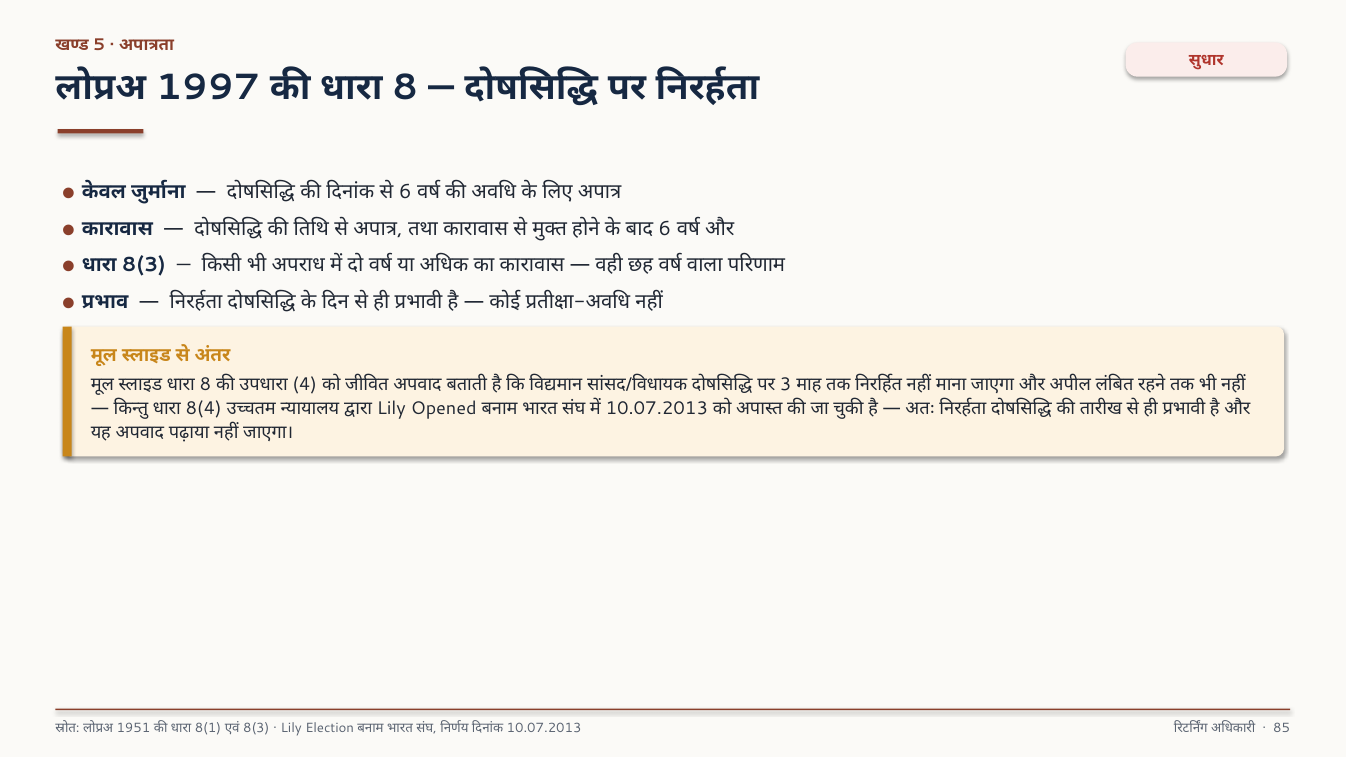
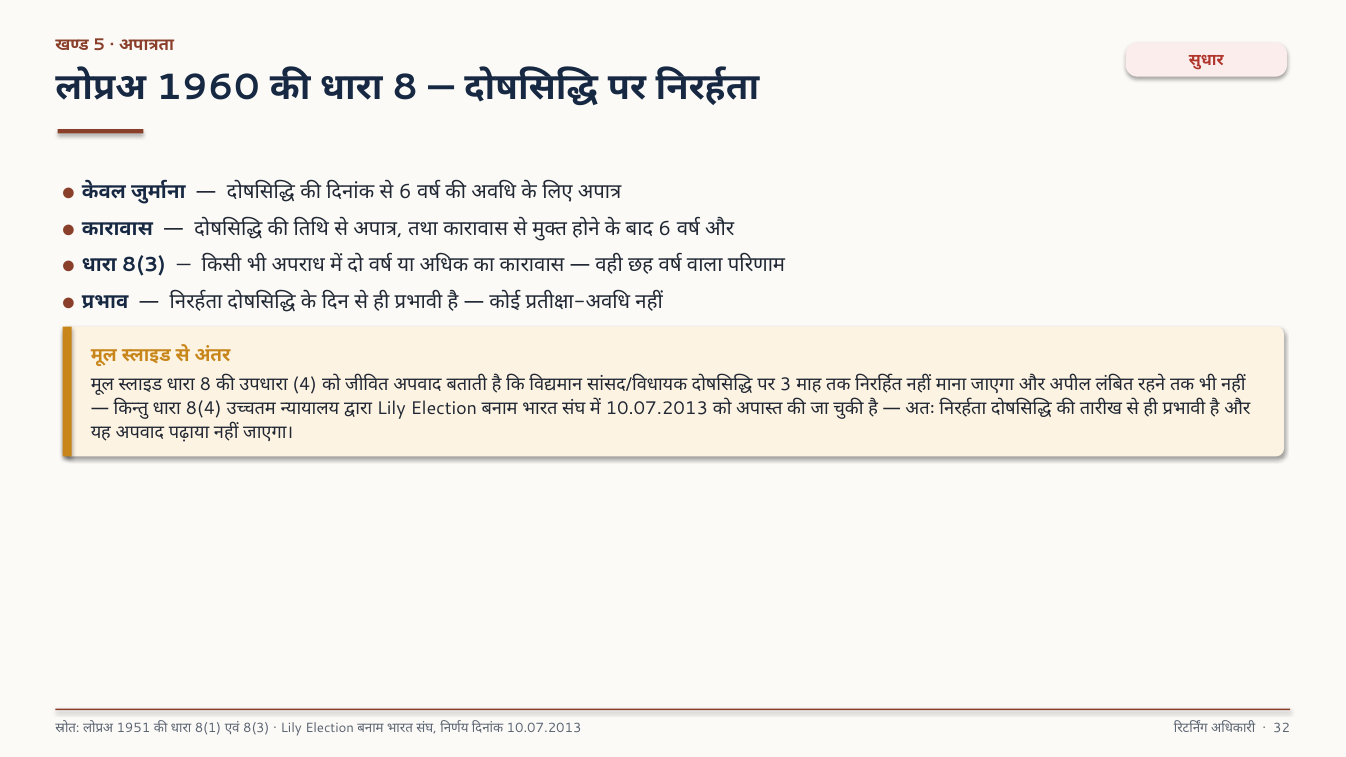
1997: 1997 -> 1960 (208, 88)
Opened: Opened -> Election (444, 408)
85: 85 -> 32 (1282, 729)
